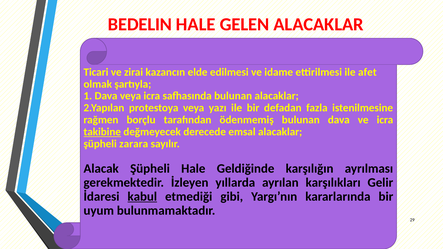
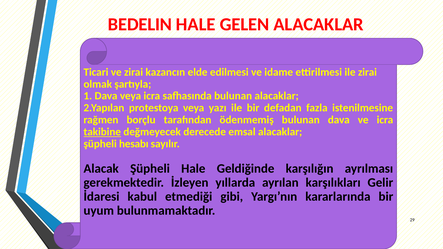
ile afet: afet -> zirai (367, 72)
zarara: zarara -> hesabı (134, 144)
kabul underline: present -> none (142, 197)
